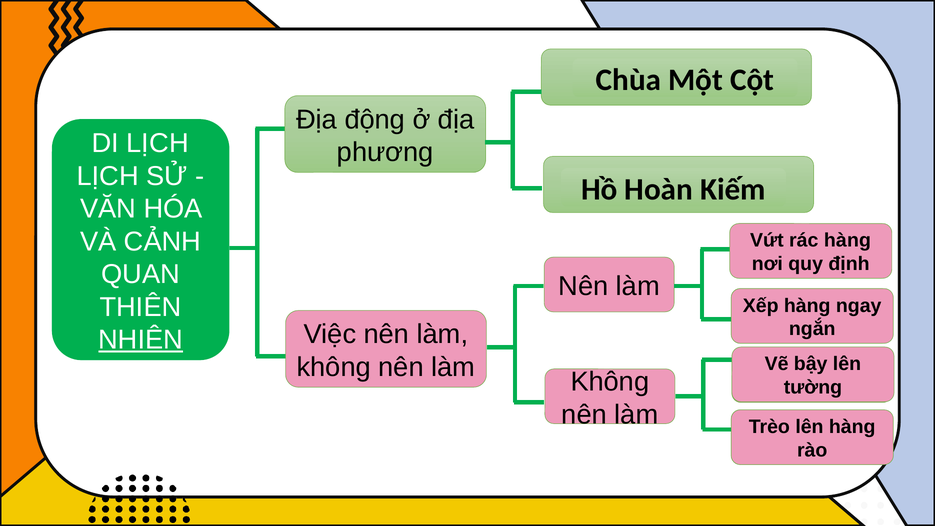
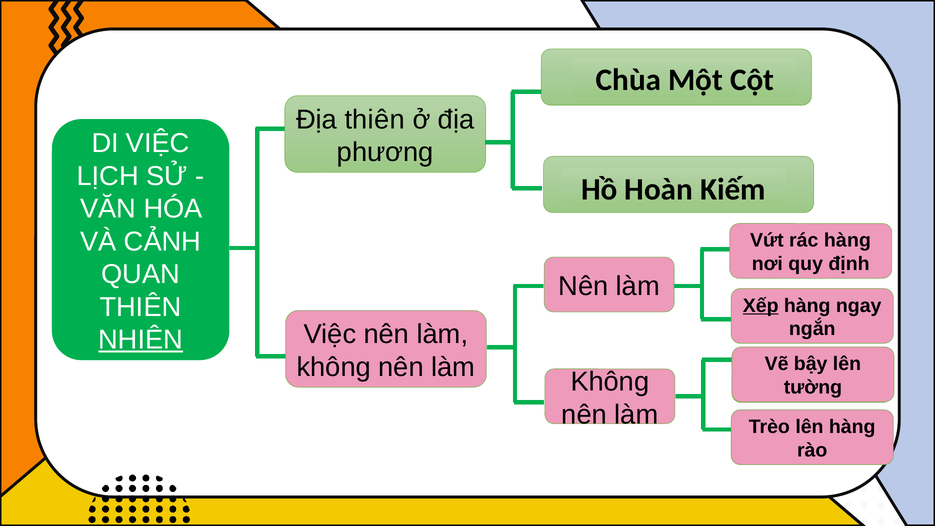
Địa động: động -> thiên (375, 120)
DI LỊCH: LỊCH -> VIỆC (158, 143)
Xếp underline: none -> present (761, 306)
